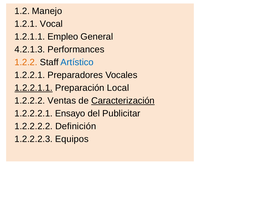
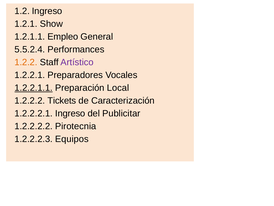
1.2 Manejo: Manejo -> Ingreso (47, 11)
Vocal: Vocal -> Show (51, 24)
4.2.1.3: 4.2.1.3 -> 5.5.2.4 (30, 49)
Artístico colour: blue -> purple (77, 62)
Ventas: Ventas -> Tickets (62, 100)
Caracterización underline: present -> none (123, 100)
1.2.2.2.1 Ensayo: Ensayo -> Ingreso (70, 113)
Definición: Definición -> Pirotecnia (76, 126)
